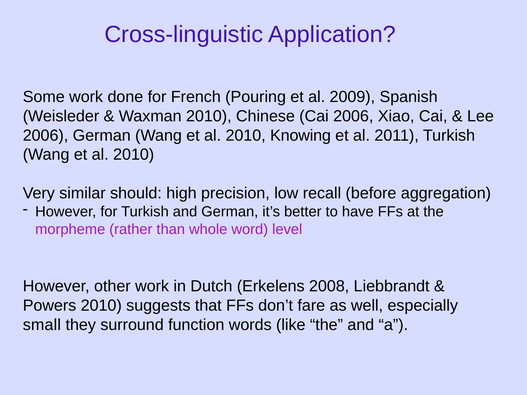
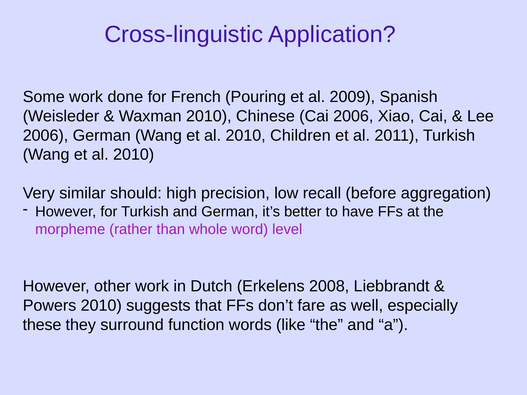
Knowing: Knowing -> Children (300, 135)
small: small -> these (42, 325)
